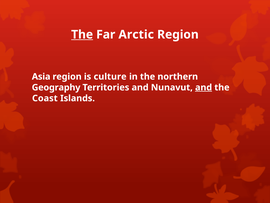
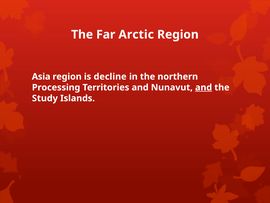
The underline: present -> none (82, 34)
culture: culture -> decline (110, 76)
Geography: Geography -> Processing (56, 87)
Coast: Coast -> Study (45, 98)
